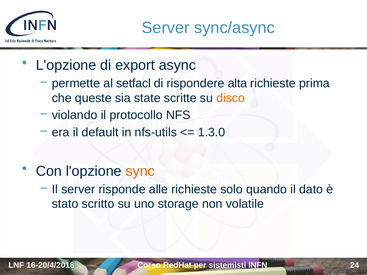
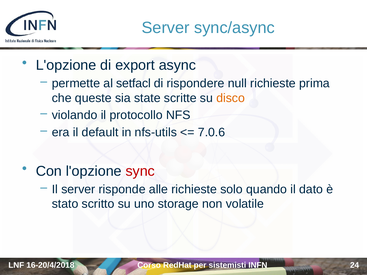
alta: alta -> null (237, 83)
1.3.0: 1.3.0 -> 7.0.6 (212, 132)
sync colour: orange -> red (140, 171)
